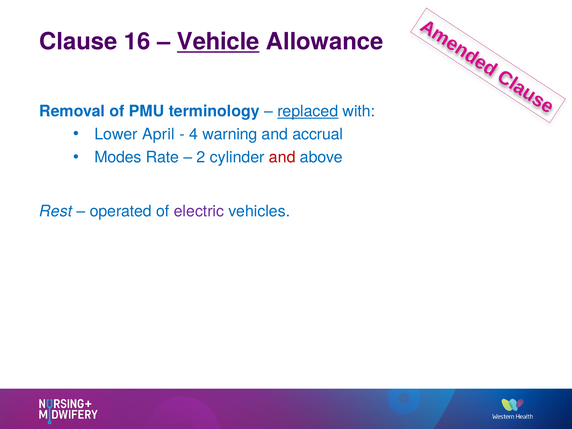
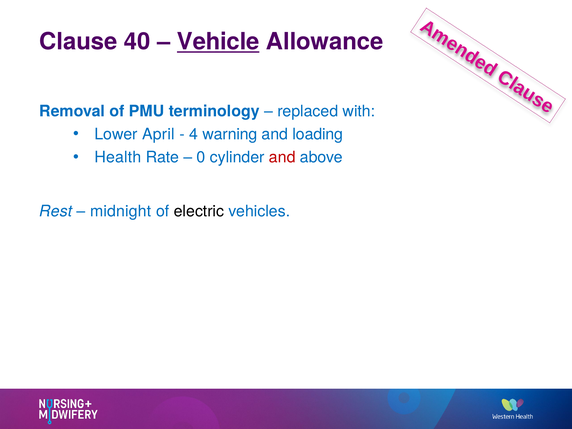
16: 16 -> 40 (137, 42)
replaced underline: present -> none (308, 111)
accrual: accrual -> loading (318, 134)
Modes: Modes -> Health (118, 157)
2: 2 -> 0 (201, 157)
operated: operated -> midnight (121, 211)
electric colour: purple -> black (199, 211)
